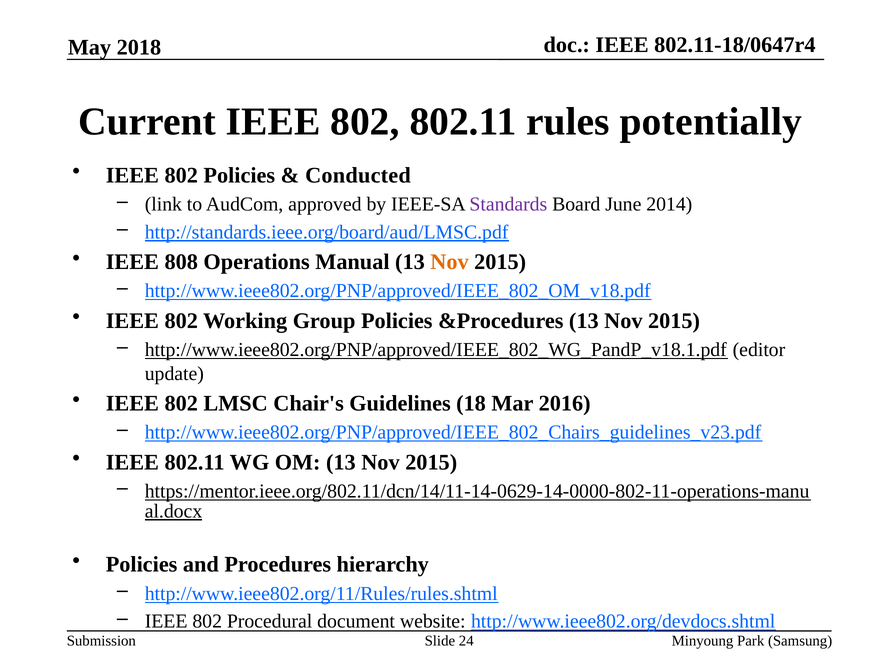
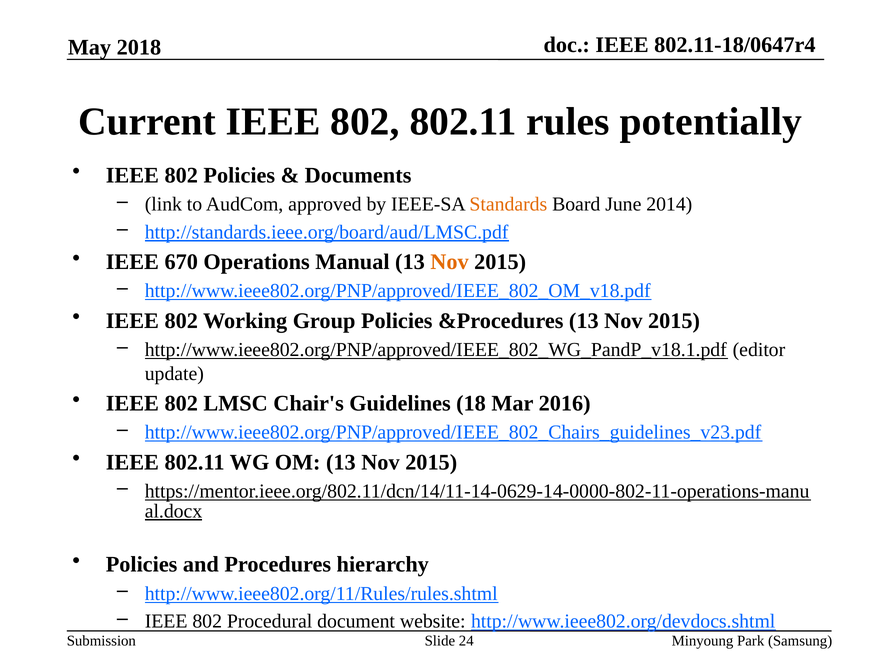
Conducted: Conducted -> Documents (358, 175)
Standards colour: purple -> orange (508, 204)
808: 808 -> 670 (181, 262)
